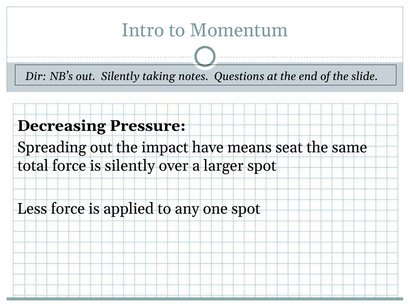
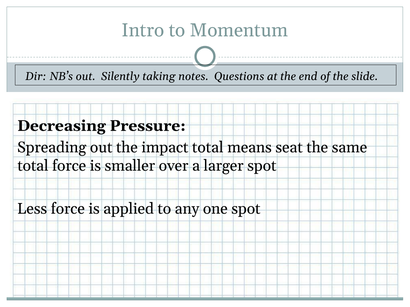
impact have: have -> total (208, 148)
is silently: silently -> smaller (130, 166)
